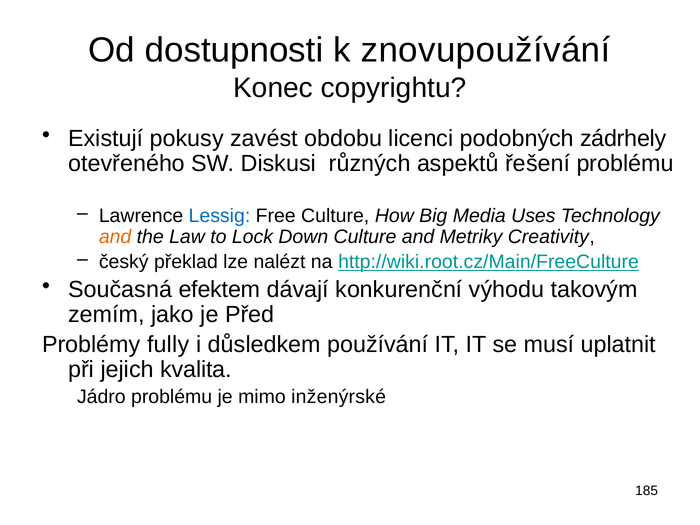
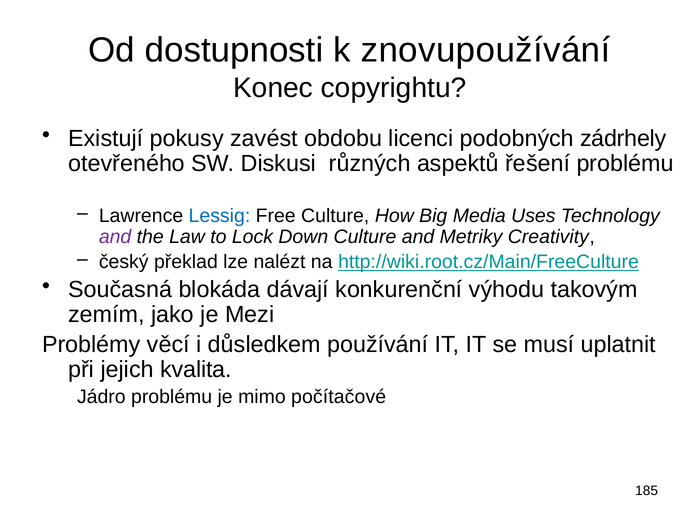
and colour: orange -> purple (115, 237)
efektem: efektem -> blokáda (219, 289)
Před: Před -> Mezi (250, 315)
fully: fully -> věcí (168, 345)
inženýrské: inženýrské -> počítačové (339, 397)
